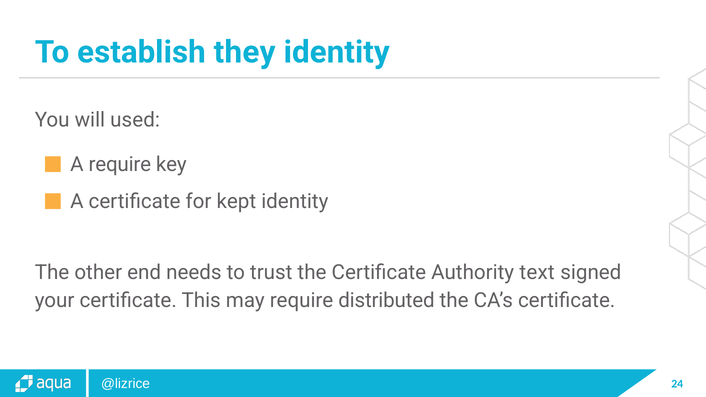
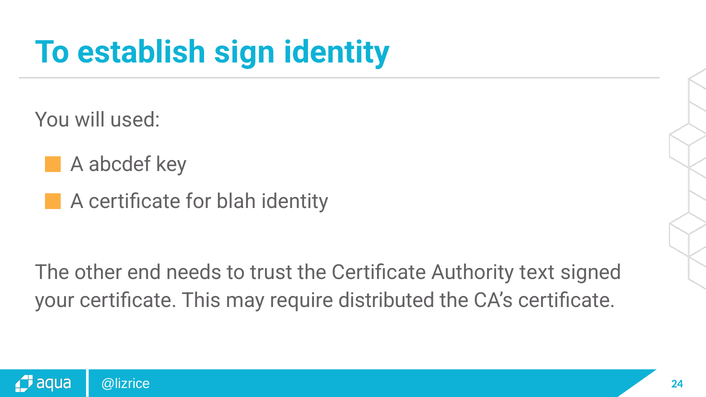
they: they -> sign (245, 52)
A require: require -> abcdef (120, 164)
kept: kept -> blah (236, 201)
